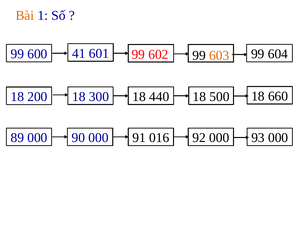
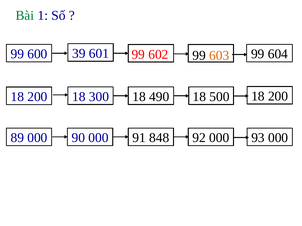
Bài colour: orange -> green (25, 16)
41: 41 -> 39 (79, 53)
660: 660 -> 200 (278, 96)
440: 440 -> 490 (159, 97)
016: 016 -> 848 (159, 138)
